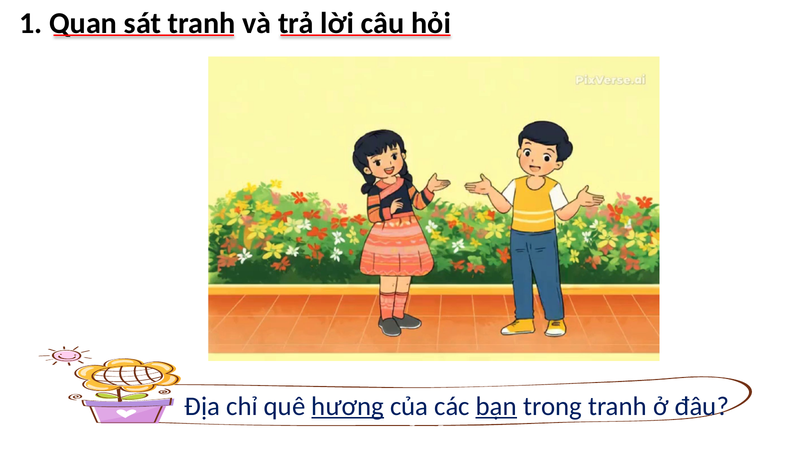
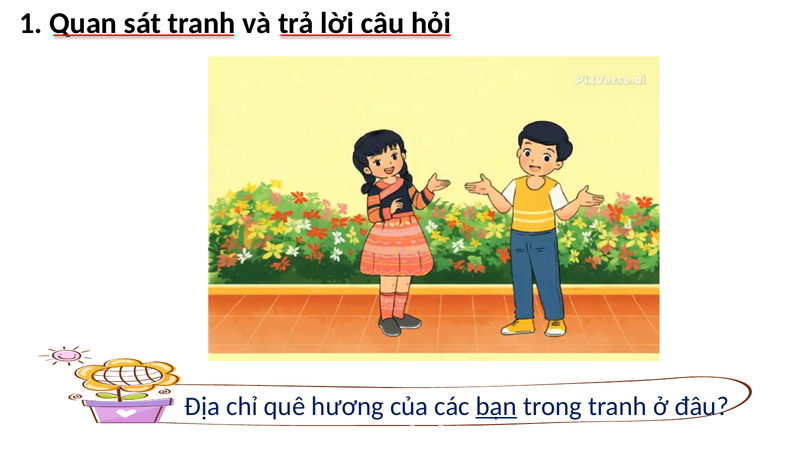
hương underline: present -> none (348, 406)
